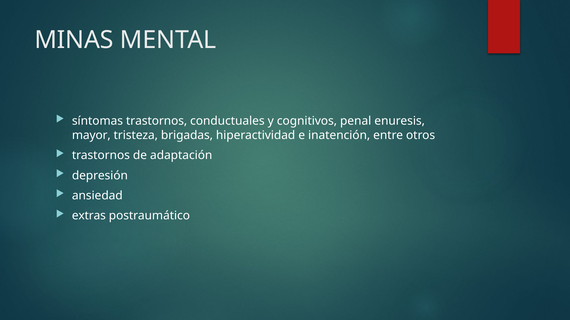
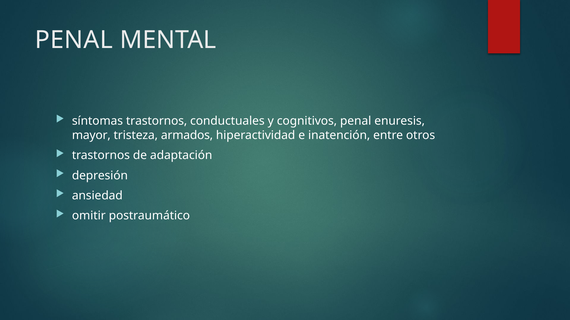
MINAS: MINAS -> PENAL (74, 40)
brigadas: brigadas -> armados (187, 135)
extras: extras -> omitir (89, 216)
